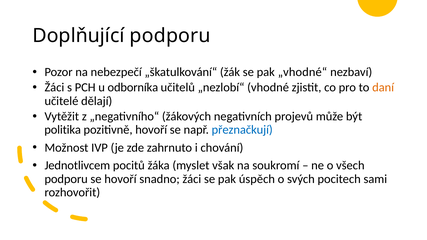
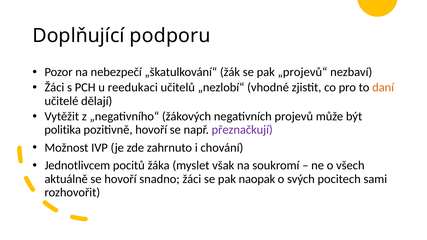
„vhodné“: „vhodné“ -> „projevů“ (302, 72)
odborníka: odborníka -> reedukaci (133, 88)
přeznačkují colour: blue -> purple (242, 130)
podporu: podporu -> aktuálně (66, 179)
úspěch: úspěch -> naopak (257, 179)
